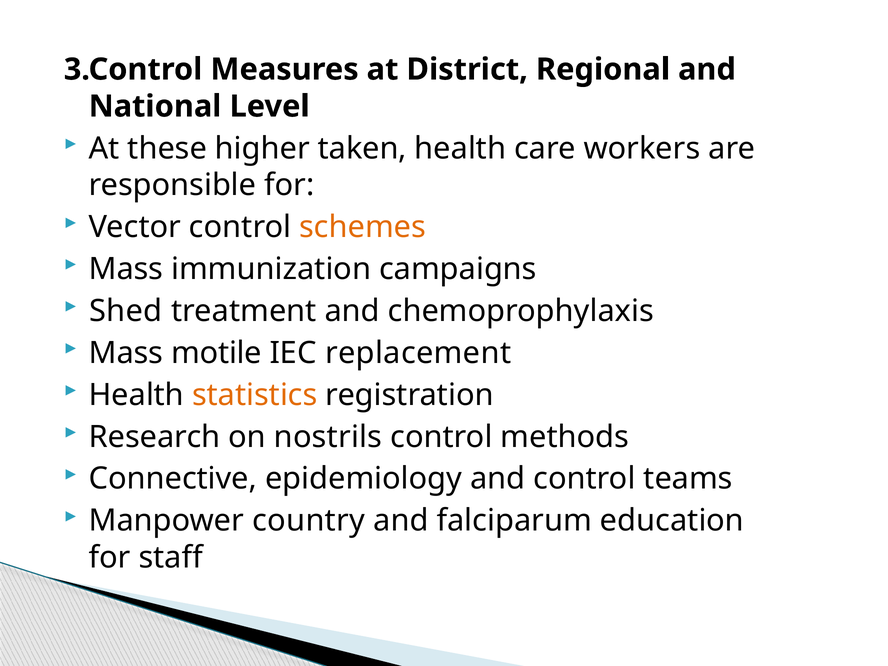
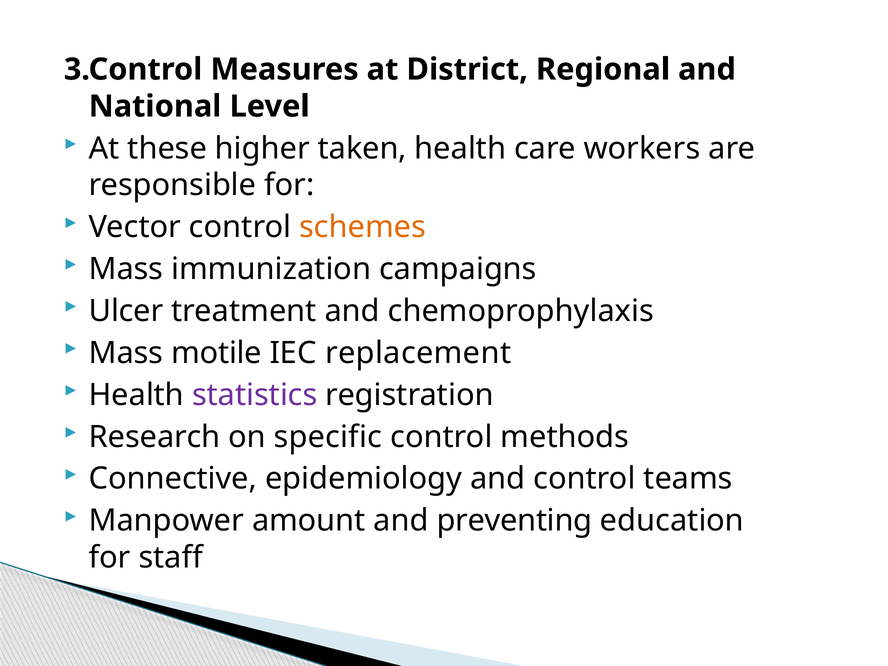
Shed: Shed -> Ulcer (126, 311)
statistics colour: orange -> purple (255, 395)
nostrils: nostrils -> specific (328, 437)
country: country -> amount (309, 521)
falciparum: falciparum -> preventing (514, 521)
